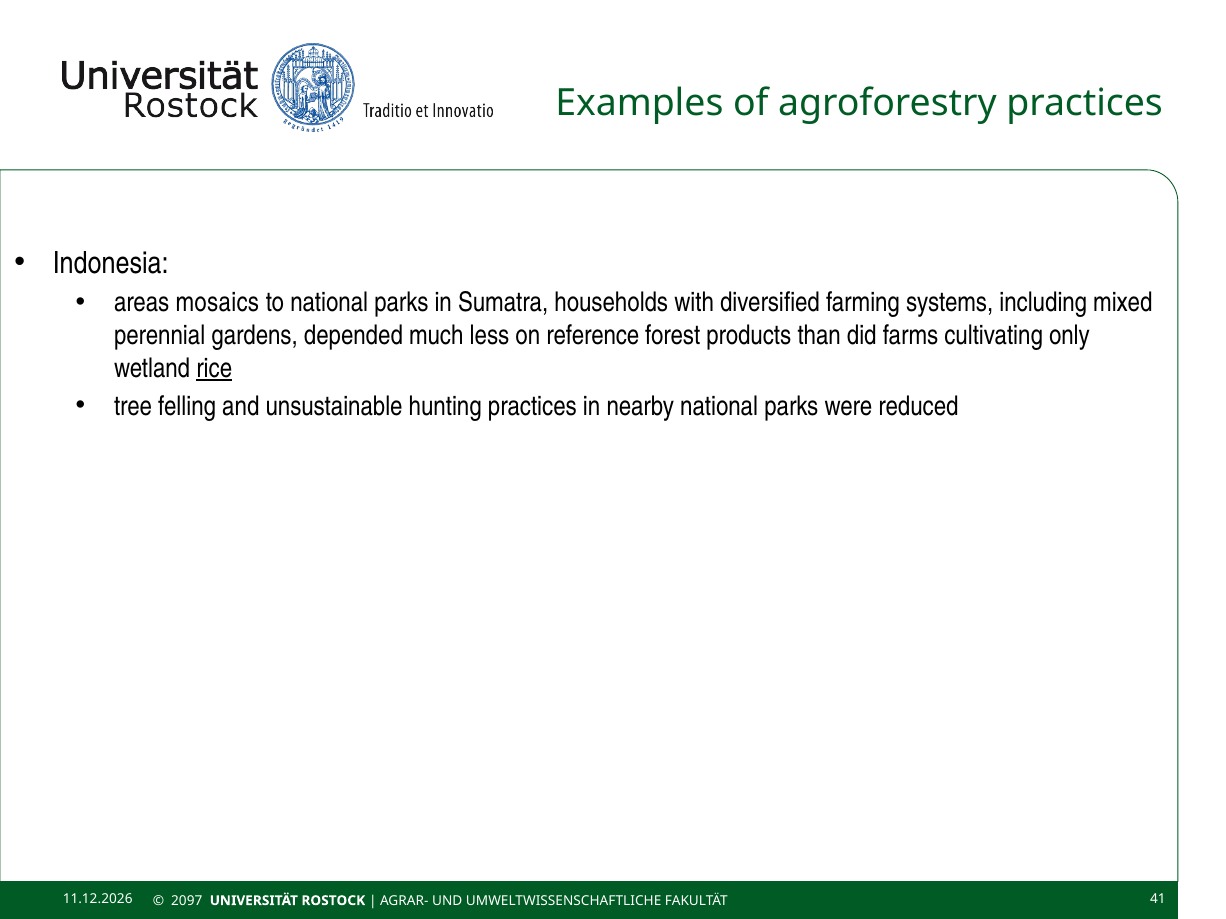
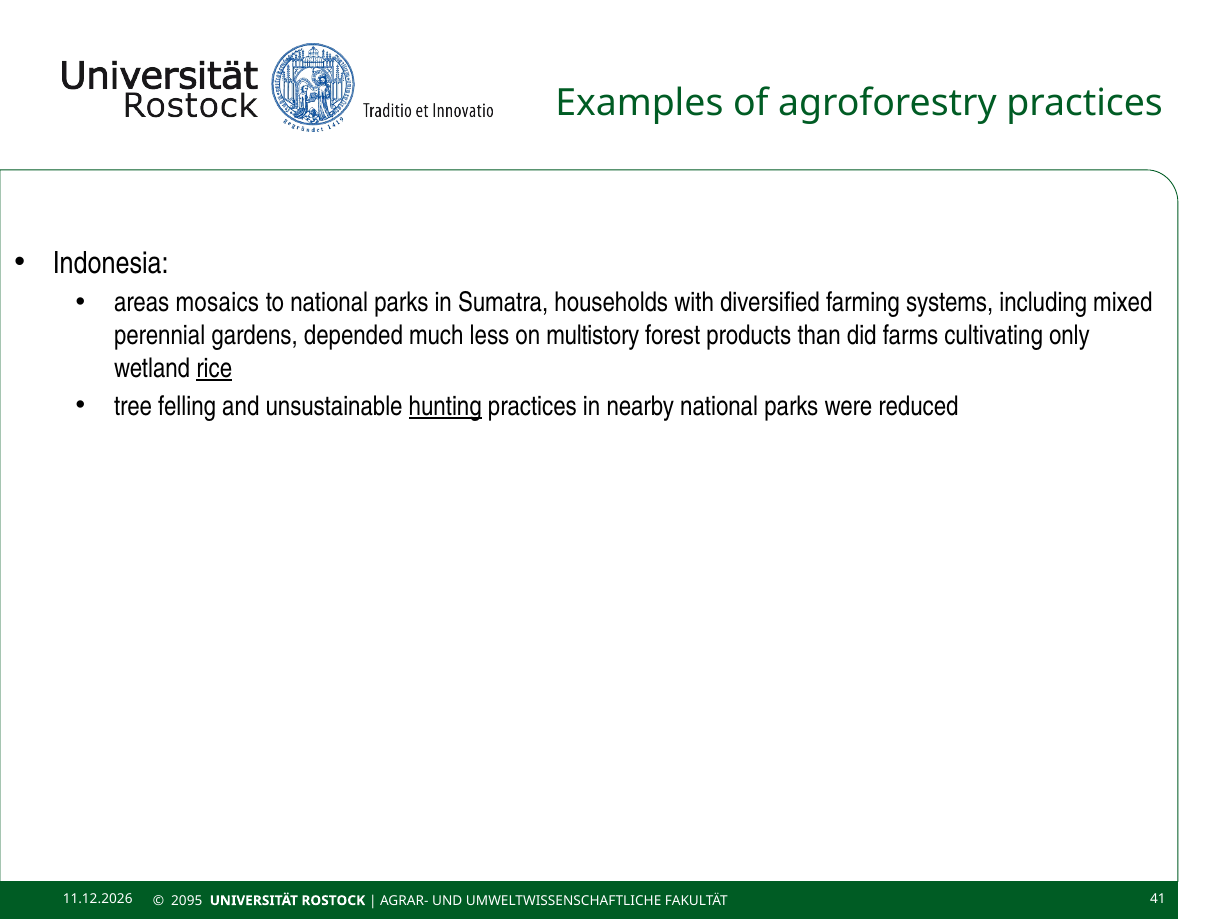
reference: reference -> multistory (593, 336)
hunting underline: none -> present (445, 407)
2097: 2097 -> 2095 (187, 901)
